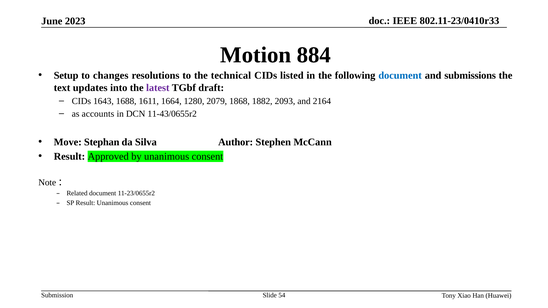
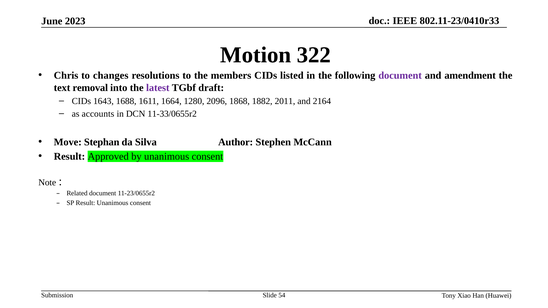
884: 884 -> 322 (314, 55)
Setup: Setup -> Chris (66, 75)
technical: technical -> members (231, 75)
document colour: blue -> purple (400, 75)
submissions: submissions -> amendment (470, 75)
updates: updates -> removal (90, 88)
2079: 2079 -> 2096 (217, 101)
2093: 2093 -> 2011 (285, 101)
11-43/0655r2: 11-43/0655r2 -> 11-33/0655r2 (172, 114)
